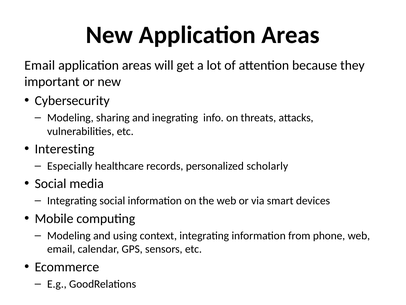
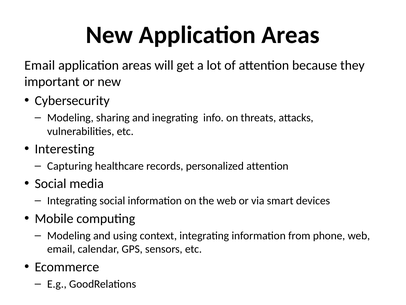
Especially: Especially -> Capturing (70, 166)
personalized scholarly: scholarly -> attention (267, 166)
